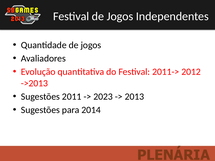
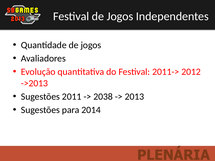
2023: 2023 -> 2038 (103, 97)
